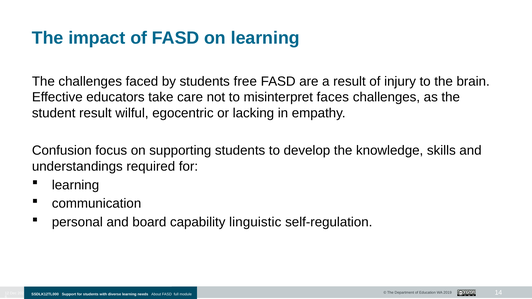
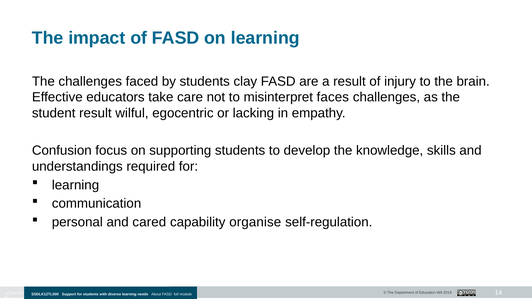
free: free -> clay (245, 81)
board: board -> cared (149, 222)
linguistic: linguistic -> organise (255, 222)
